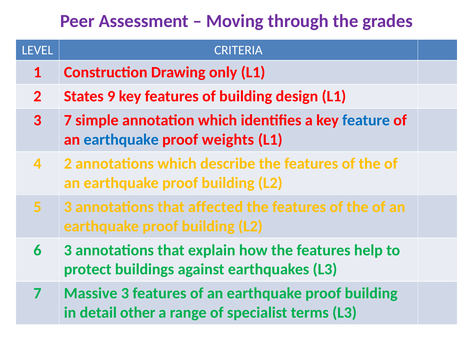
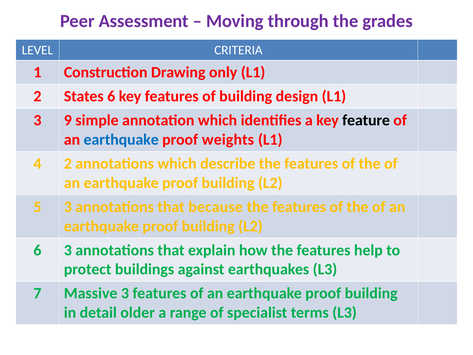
States 9: 9 -> 6 (111, 96)
3 7: 7 -> 9 (68, 120)
feature colour: blue -> black (366, 120)
affected: affected -> because (216, 207)
other: other -> older (138, 312)
